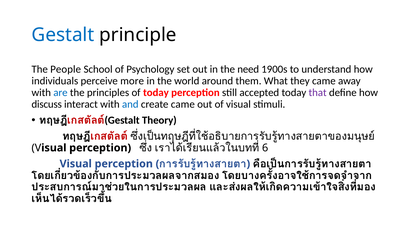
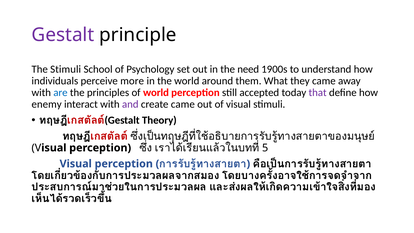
Gestalt colour: blue -> purple (63, 35)
The People: People -> Stimuli (66, 69)
of today: today -> world (156, 93)
discuss: discuss -> enemy (47, 104)
and colour: blue -> purple (130, 104)
6: 6 -> 5 (265, 148)
